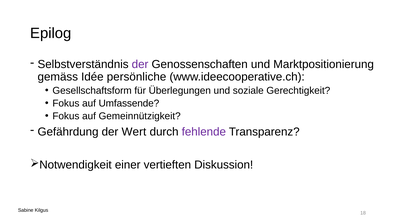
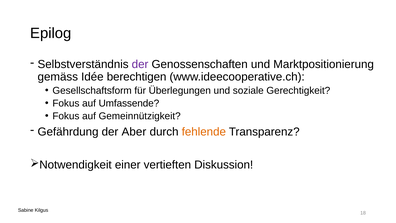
persönliche: persönliche -> berechtigen (137, 77)
Wert: Wert -> Aber (134, 132)
fehlende colour: purple -> orange (204, 132)
